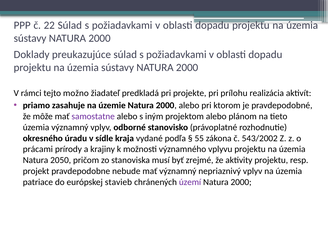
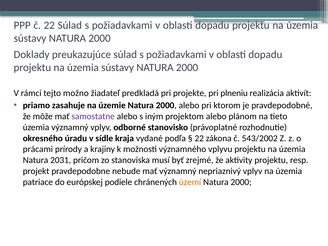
prílohu: prílohu -> plneniu (234, 93)
55: 55 -> 22 (199, 138)
2050: 2050 -> 2031 (61, 160)
stavieb: stavieb -> podiele (118, 182)
území colour: purple -> orange (190, 182)
